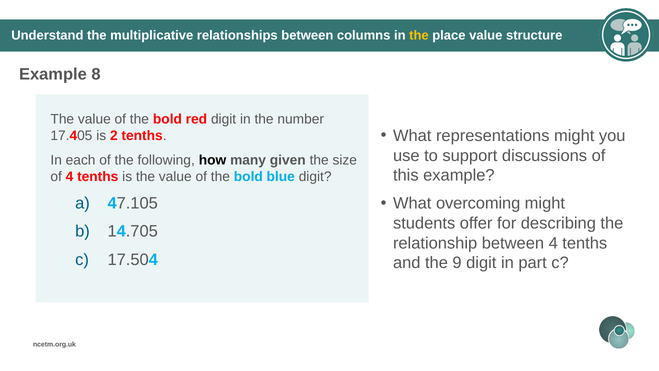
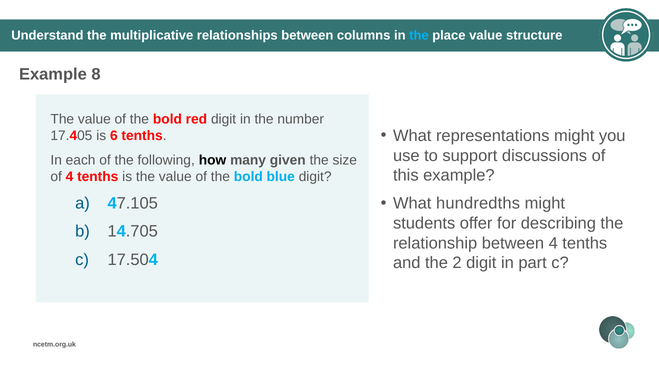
the colour: yellow -> light blue (419, 35)
2: 2 -> 6 (114, 136)
overcoming: overcoming -> hundredths (478, 203)
9: 9 -> 2 (457, 263)
